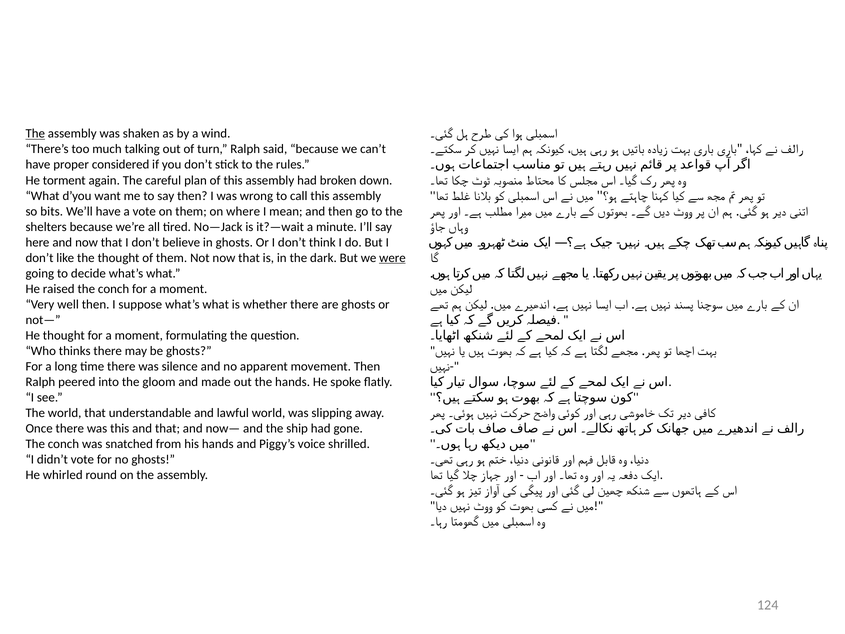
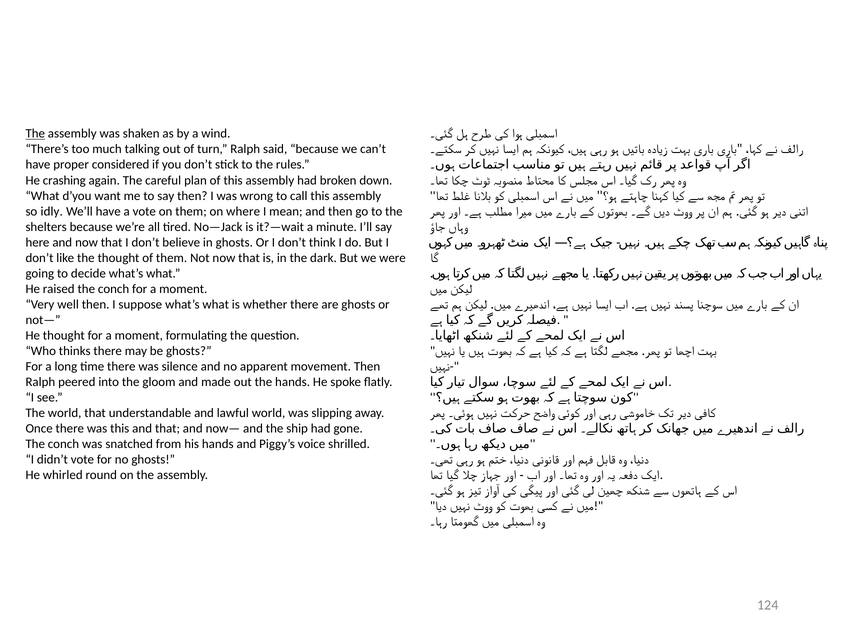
torment: torment -> crashing (64, 180)
bits: bits -> idly (52, 211)
were underline: present -> none (392, 258)
